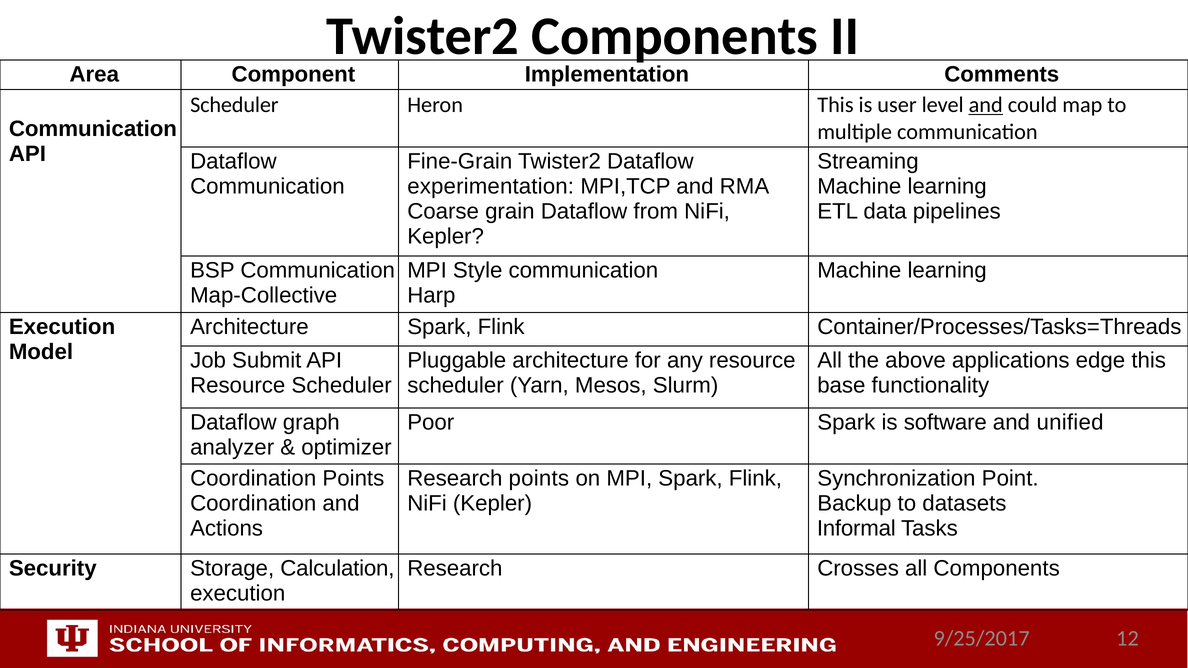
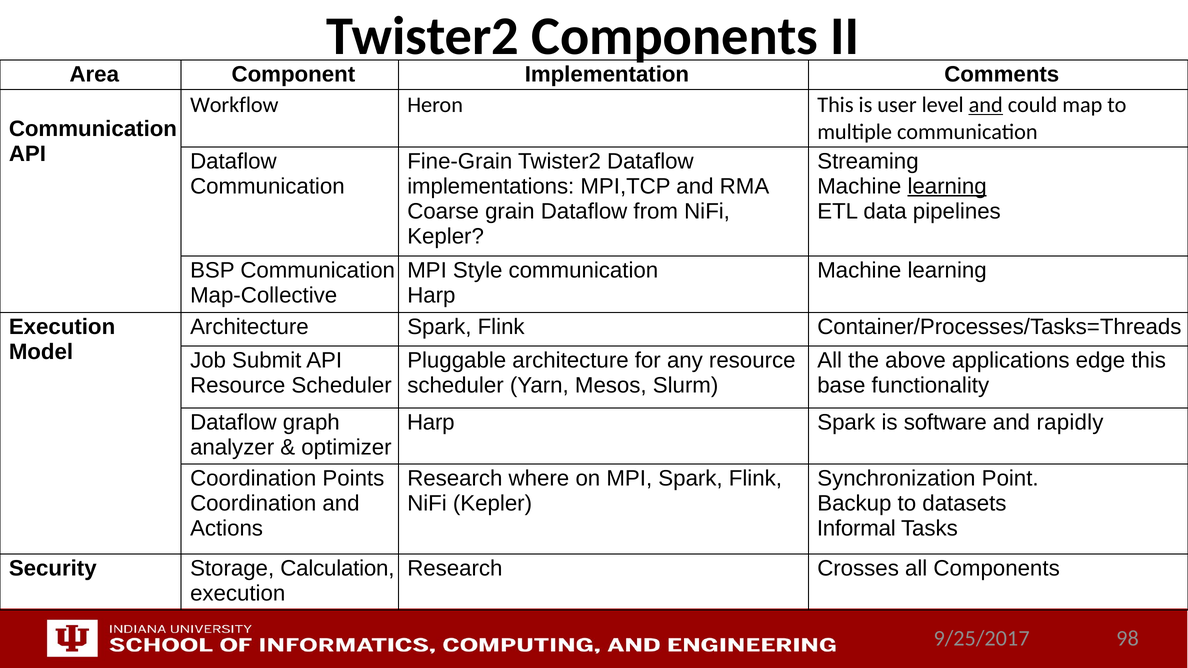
Scheduler: Scheduler -> Workflow (234, 105)
experimentation: experimentation -> implementations (491, 186)
learning underline: none -> present (947, 186)
Poor: Poor -> Harp (431, 423)
unified: unified -> rapidly (1070, 423)
Research points: points -> where (539, 479)
12: 12 -> 98 (1128, 639)
